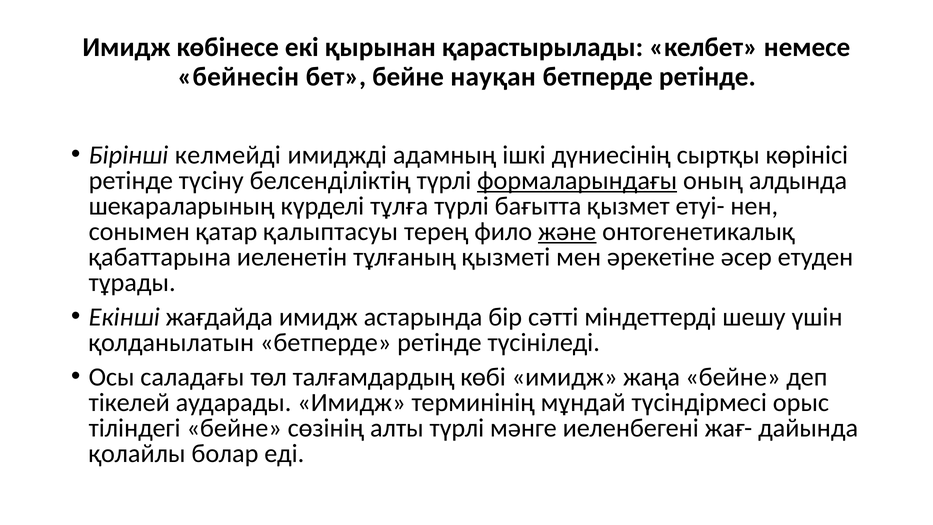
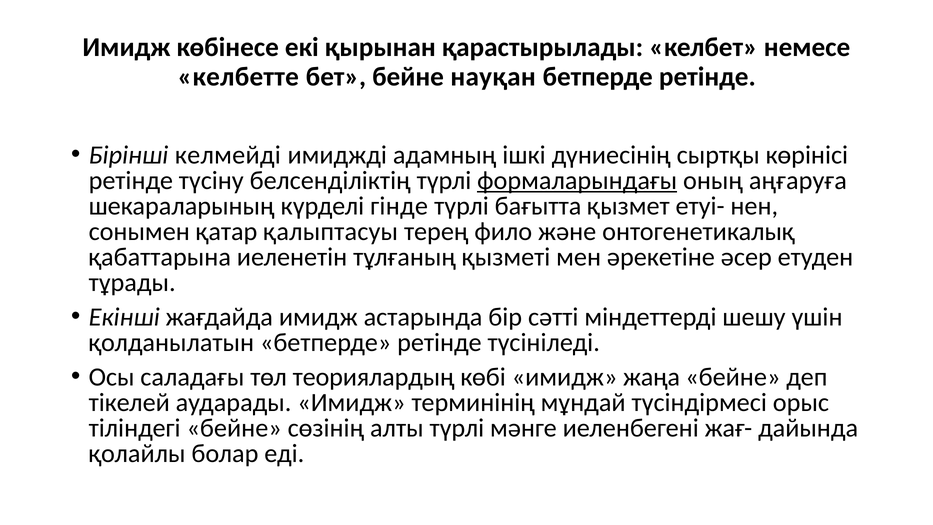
бейнесін: бейнесін -> келбетте (238, 77)
алдында: алдында -> аңғаруға (798, 180)
тұлға: тұлға -> гінде (399, 206)
жəне underline: present -> none (567, 232)
талғамдардың: талғамдардың -> теориялардың (374, 377)
